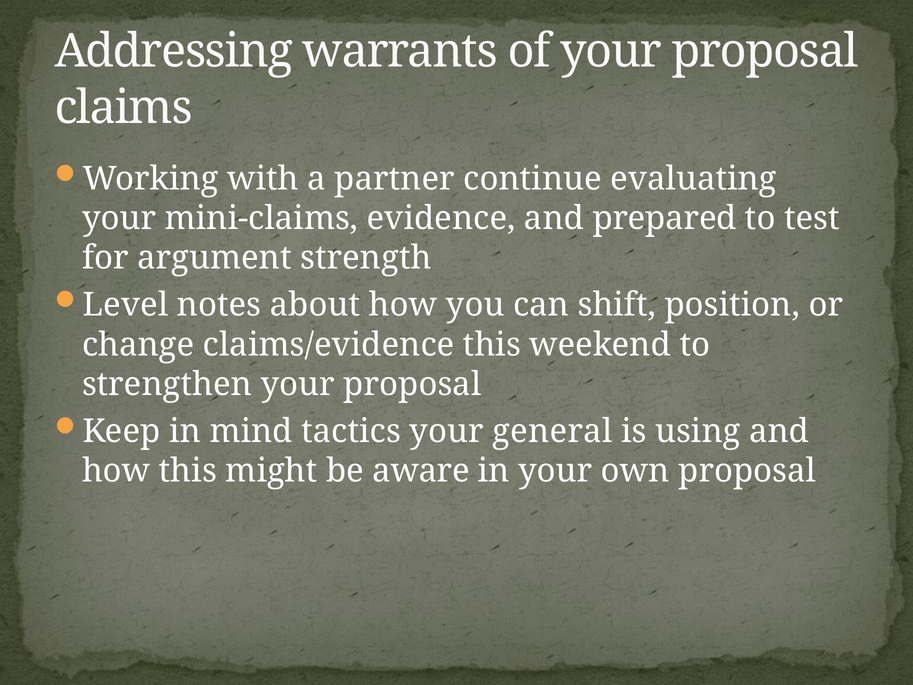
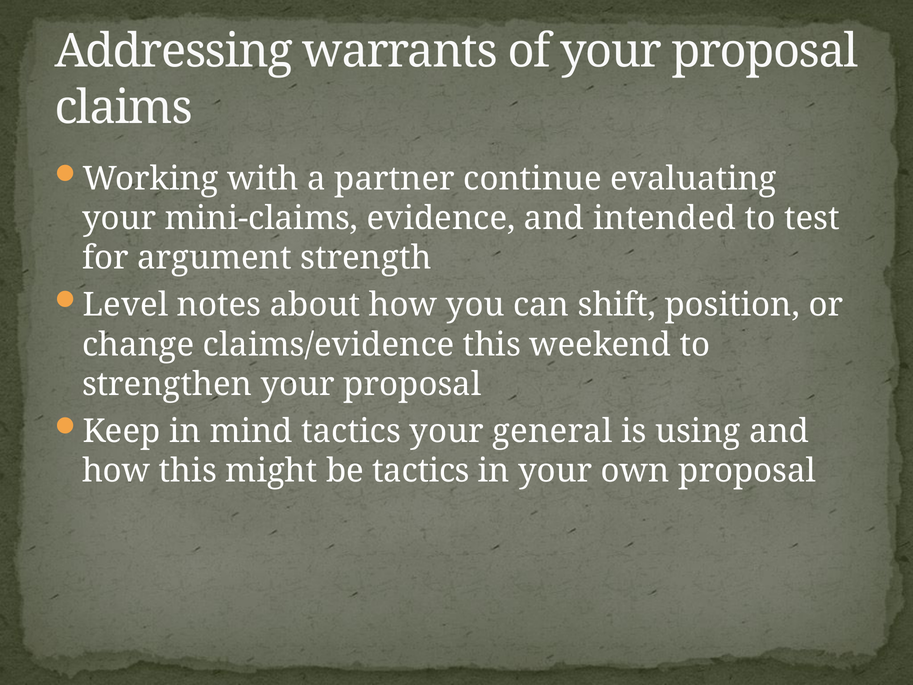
prepared: prepared -> intended (664, 218)
be aware: aware -> tactics (421, 471)
